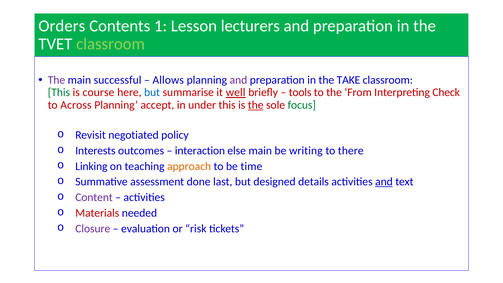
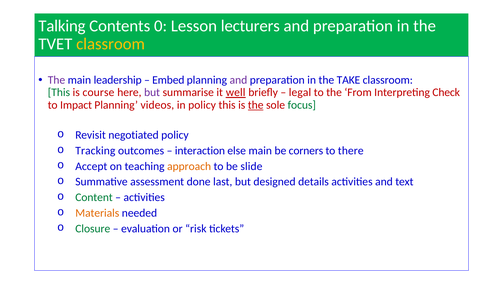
Orders: Orders -> Talking (62, 26)
1: 1 -> 0 (161, 26)
classroom colour: light green -> yellow (111, 44)
successful: successful -> leadership (118, 80)
Allows: Allows -> Embed (168, 80)
but colour: blue -> purple (152, 92)
tools: tools -> legal (300, 92)
Across: Across -> Impact (76, 105)
accept: accept -> videos (157, 105)
in under: under -> policy (202, 105)
Interests: Interests -> Tracking (95, 151)
writing: writing -> corners (306, 151)
Linking: Linking -> Accept (91, 166)
time: time -> slide (251, 166)
and underline: present -> none (384, 182)
Content colour: purple -> green (94, 197)
Materials colour: red -> orange (97, 213)
Closure colour: purple -> green (93, 229)
